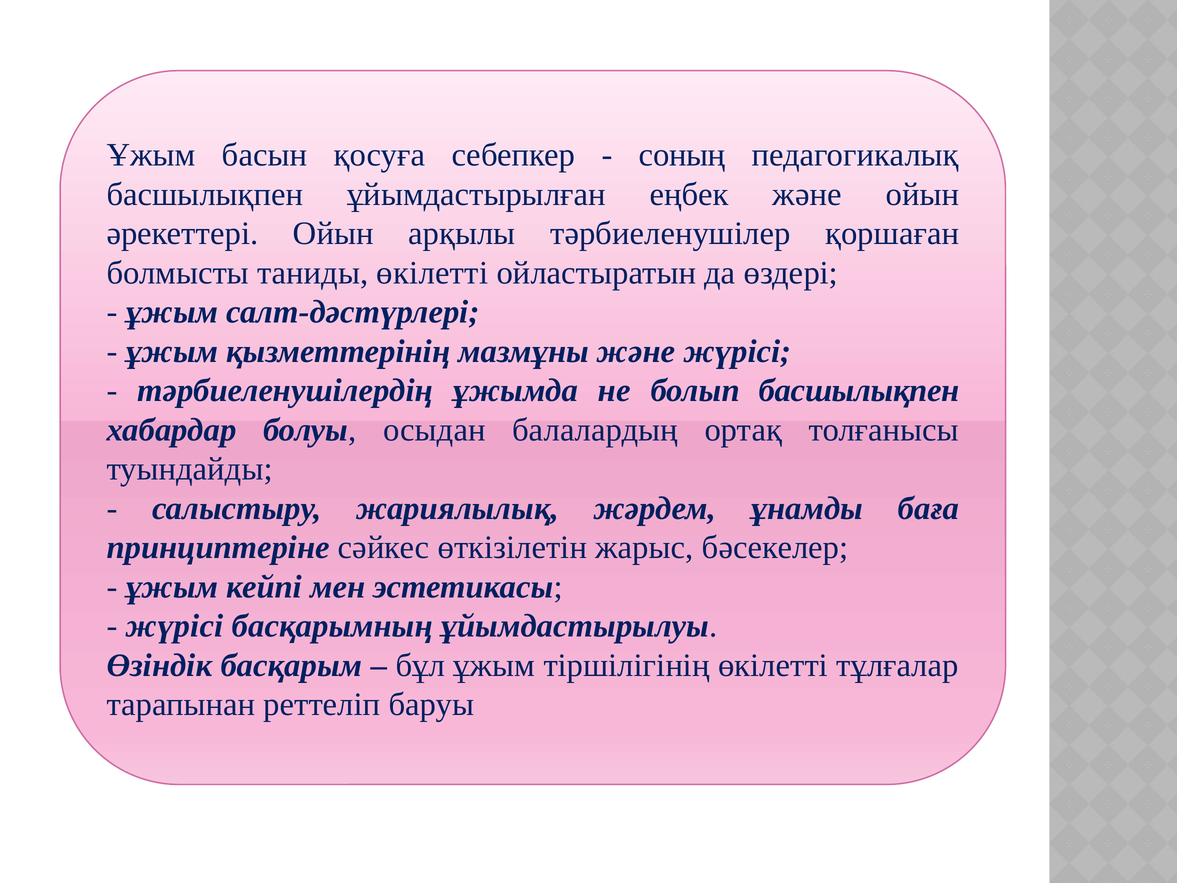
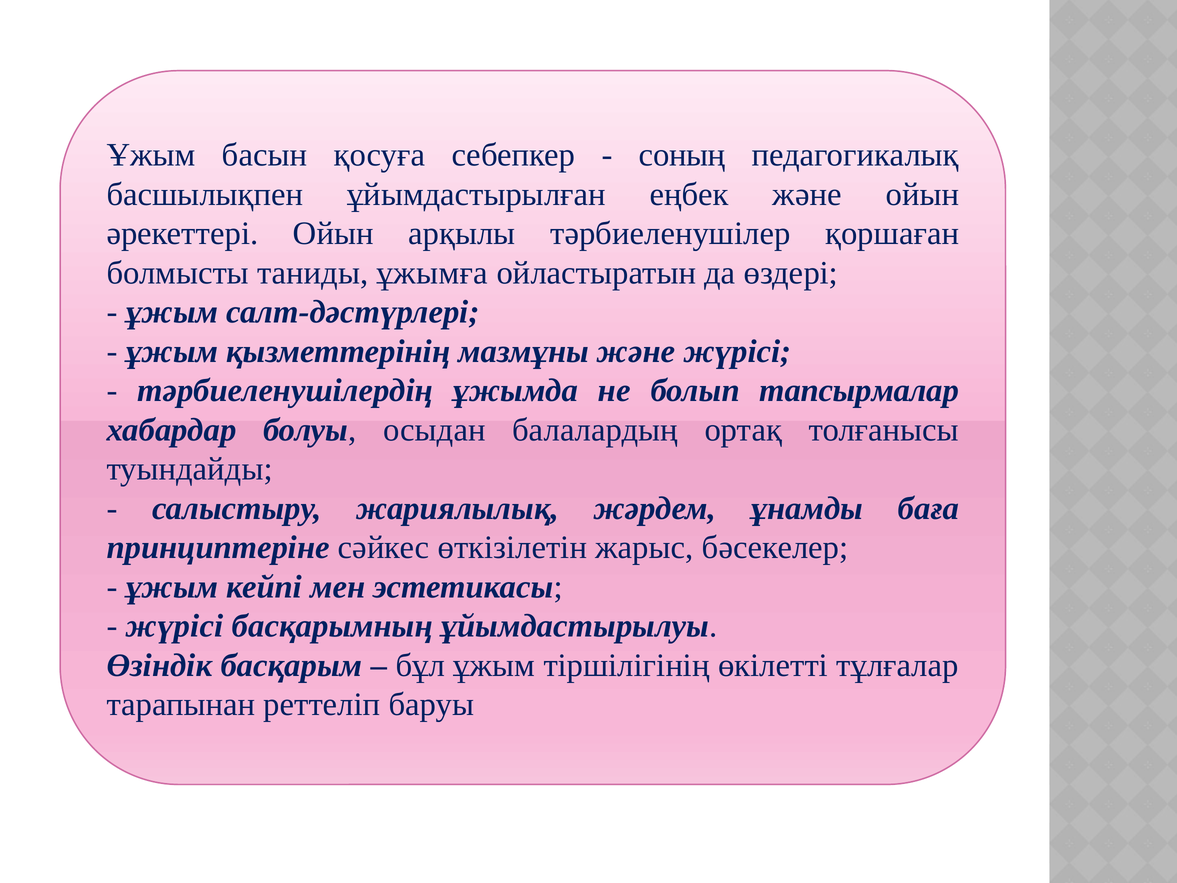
таниды өкілетті: өкілетті -> ұжымға (432, 273)
болып басшылықпен: басшылықпен -> тапсырмалар (859, 390)
